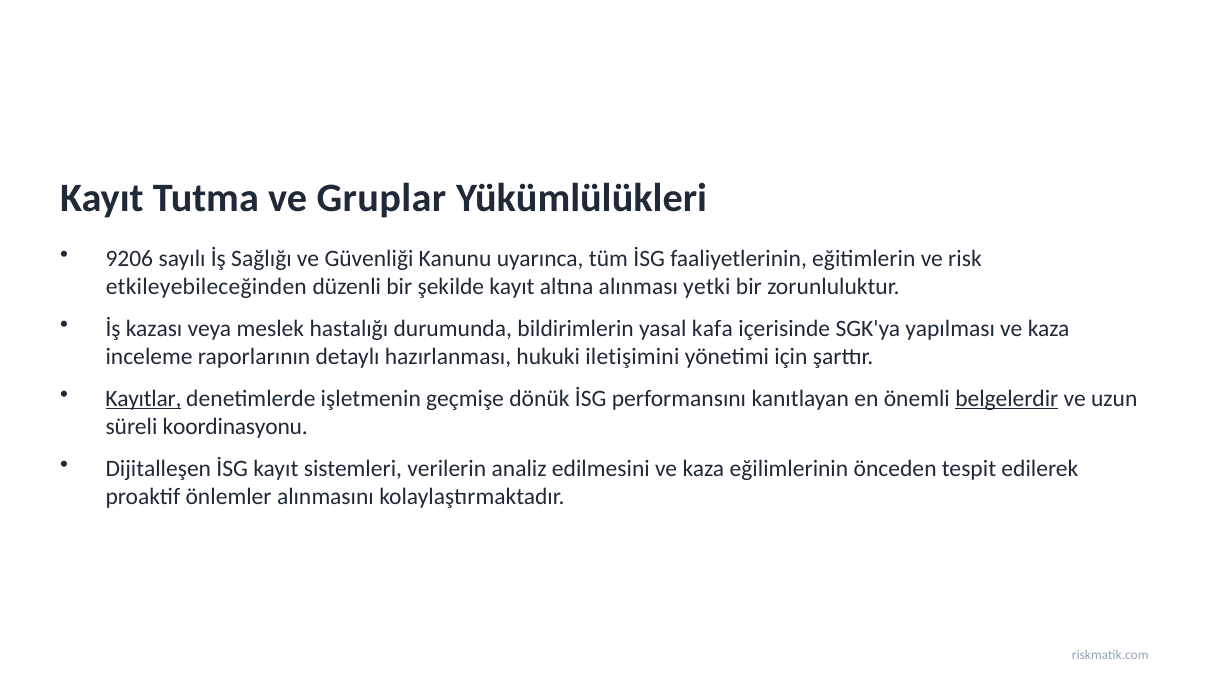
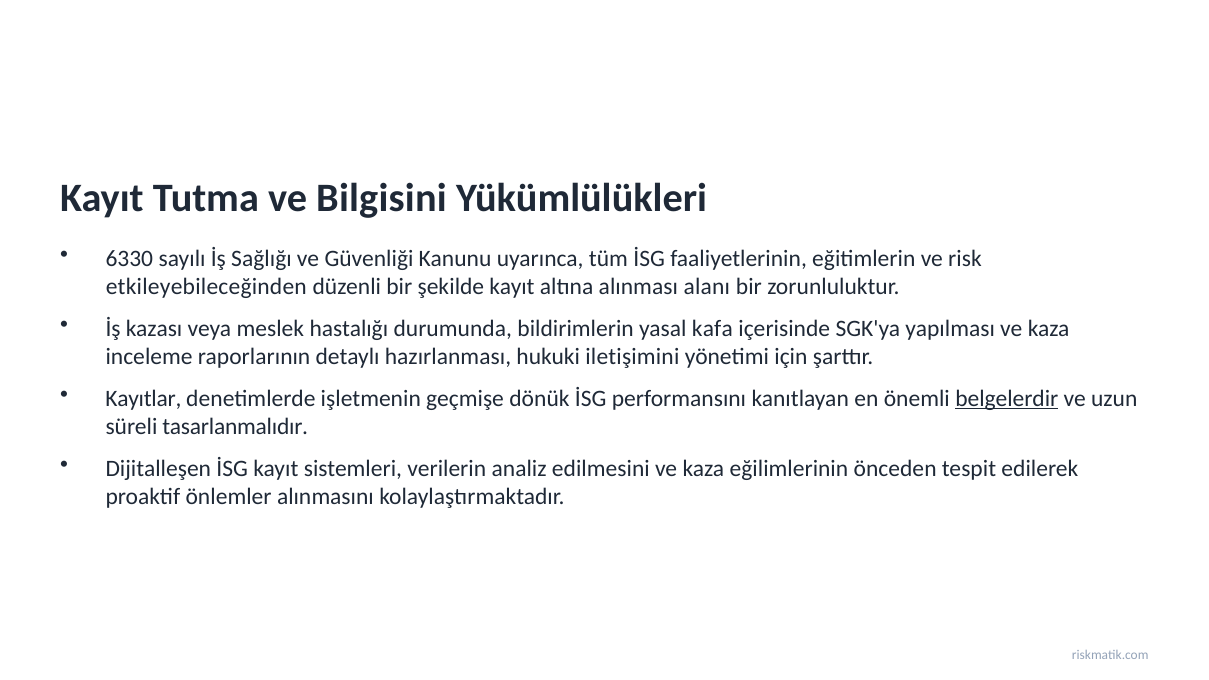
Gruplar: Gruplar -> Bilgisini (381, 198)
9206: 9206 -> 6330 (129, 259)
yetki: yetki -> alanı (707, 287)
Kayıtlar underline: present -> none (143, 398)
koordinasyonu: koordinasyonu -> tasarlanmalıdır (235, 427)
